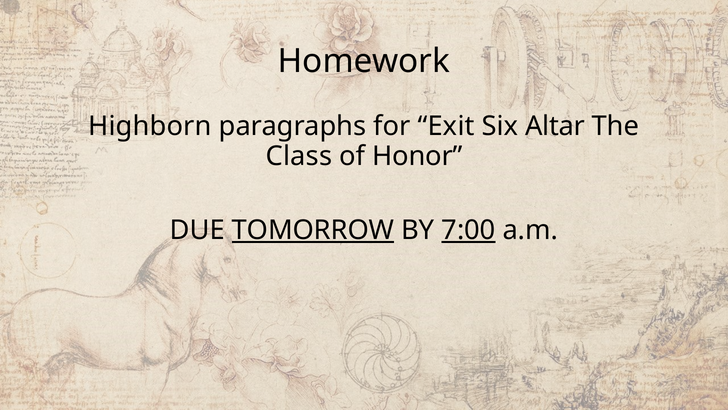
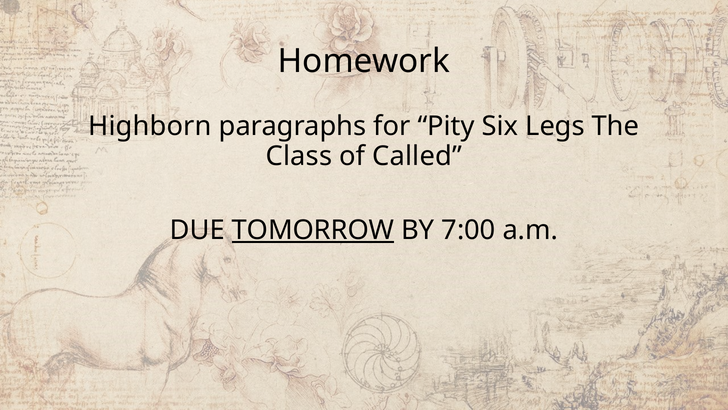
Exit: Exit -> Pity (446, 126)
Altar: Altar -> Legs (555, 126)
Honor: Honor -> Called (417, 156)
7:00 underline: present -> none (469, 230)
